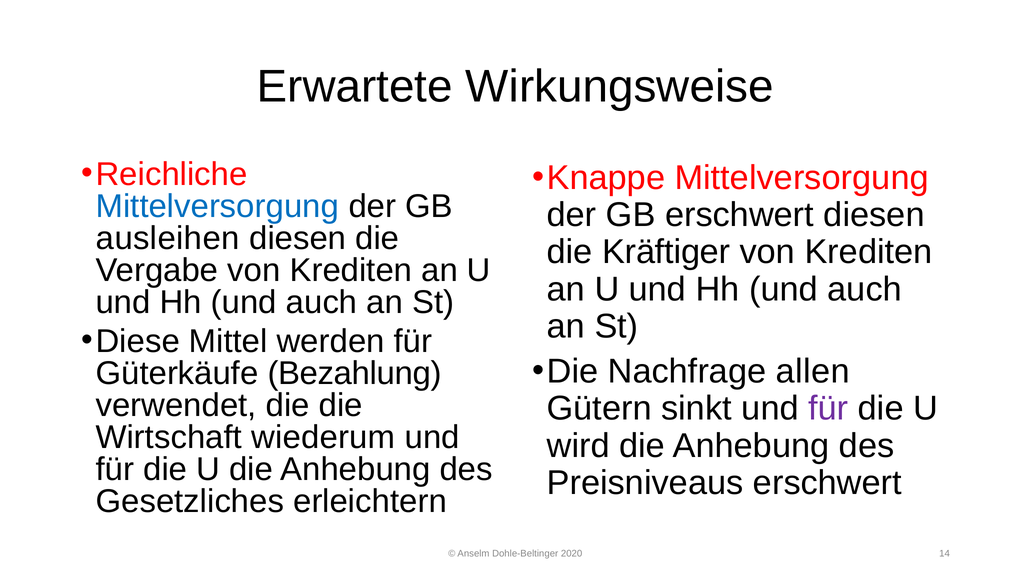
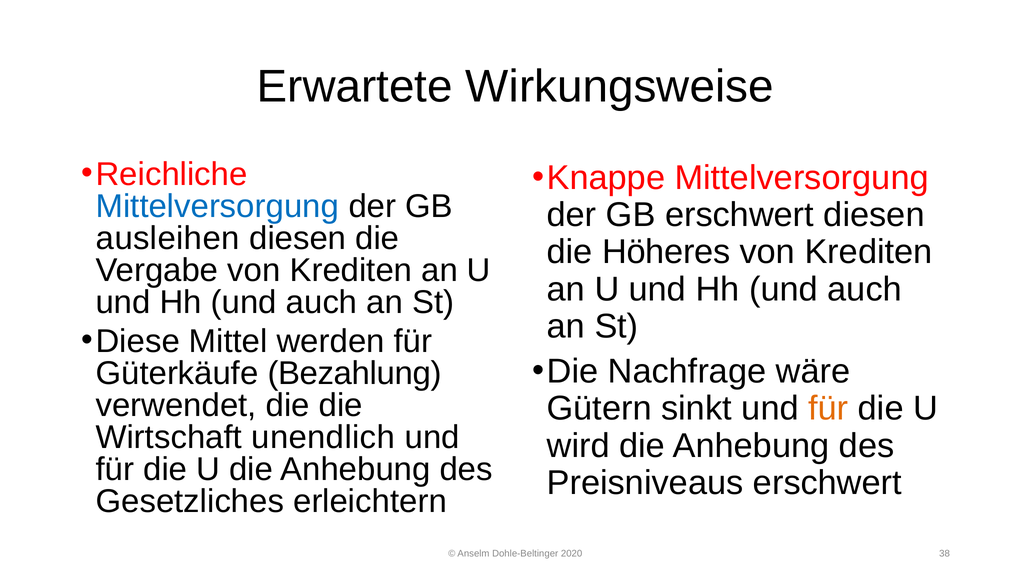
Kräftiger: Kräftiger -> Höheres (666, 252)
allen: allen -> wäre (813, 371)
für colour: purple -> orange (828, 409)
wiederum: wiederum -> unendlich (323, 437)
14: 14 -> 38 (945, 554)
